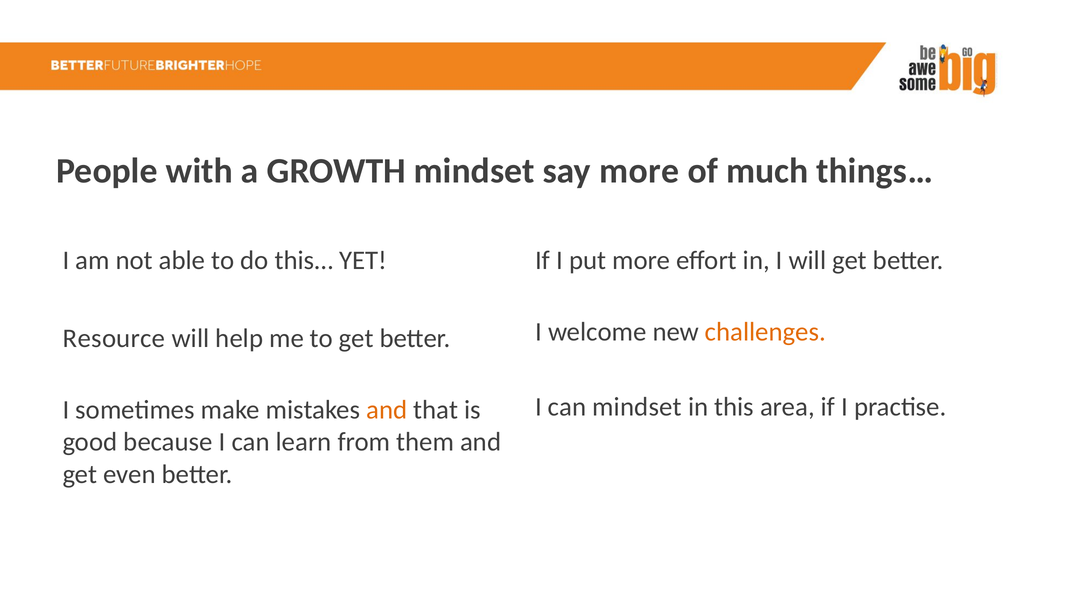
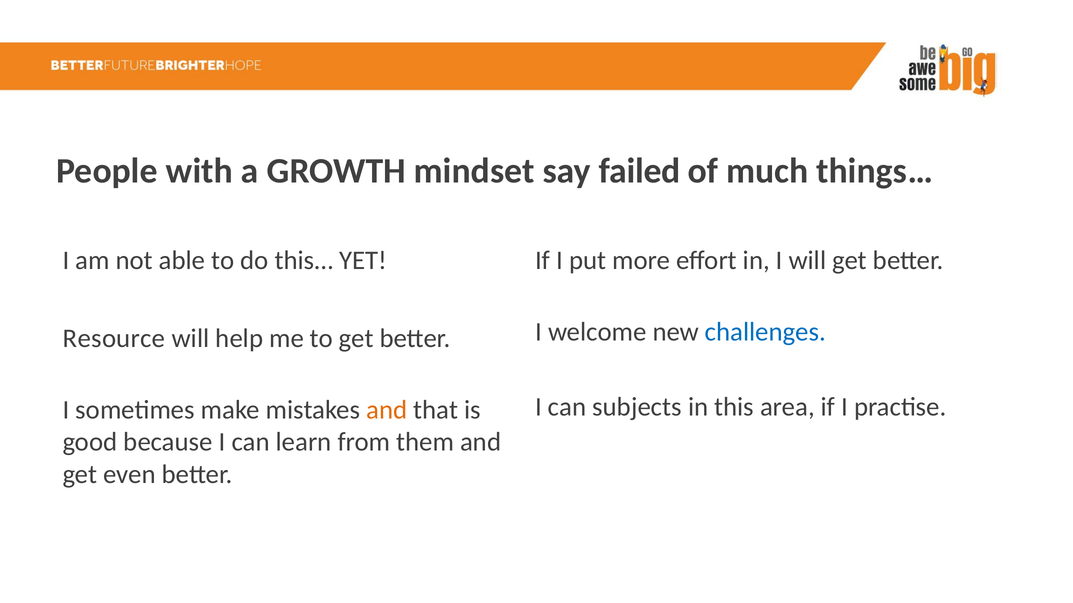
say more: more -> failed (639, 171)
challenges colour: orange -> blue (765, 332)
can mindset: mindset -> subjects (637, 407)
